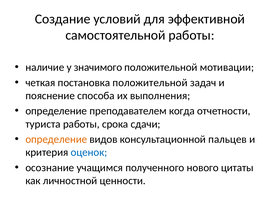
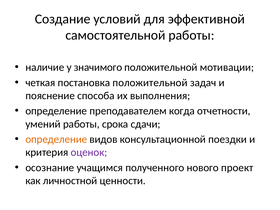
туриста: туриста -> умений (43, 124)
пальцев: пальцев -> поездки (228, 139)
оценок colour: blue -> purple (89, 152)
цитаты: цитаты -> проект (237, 168)
